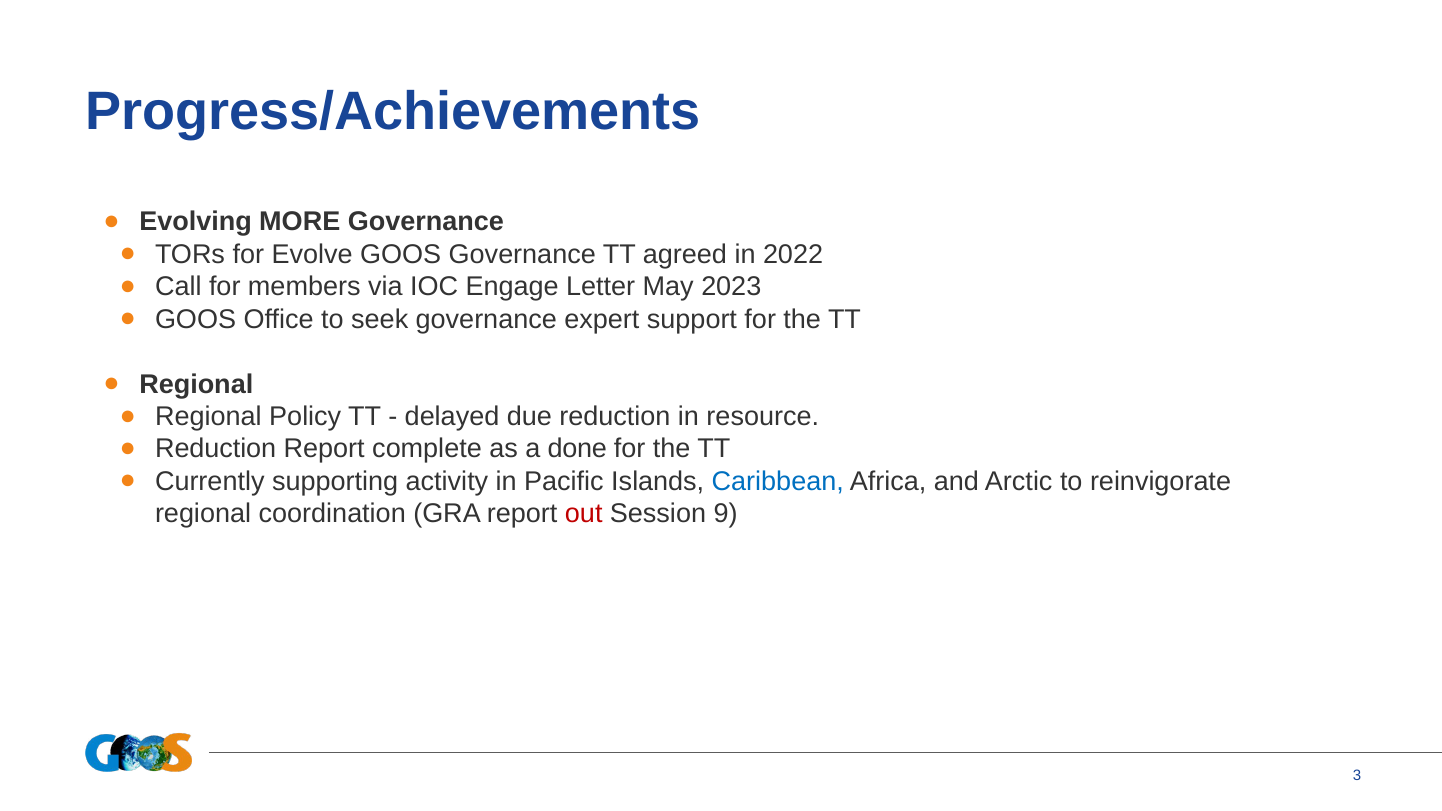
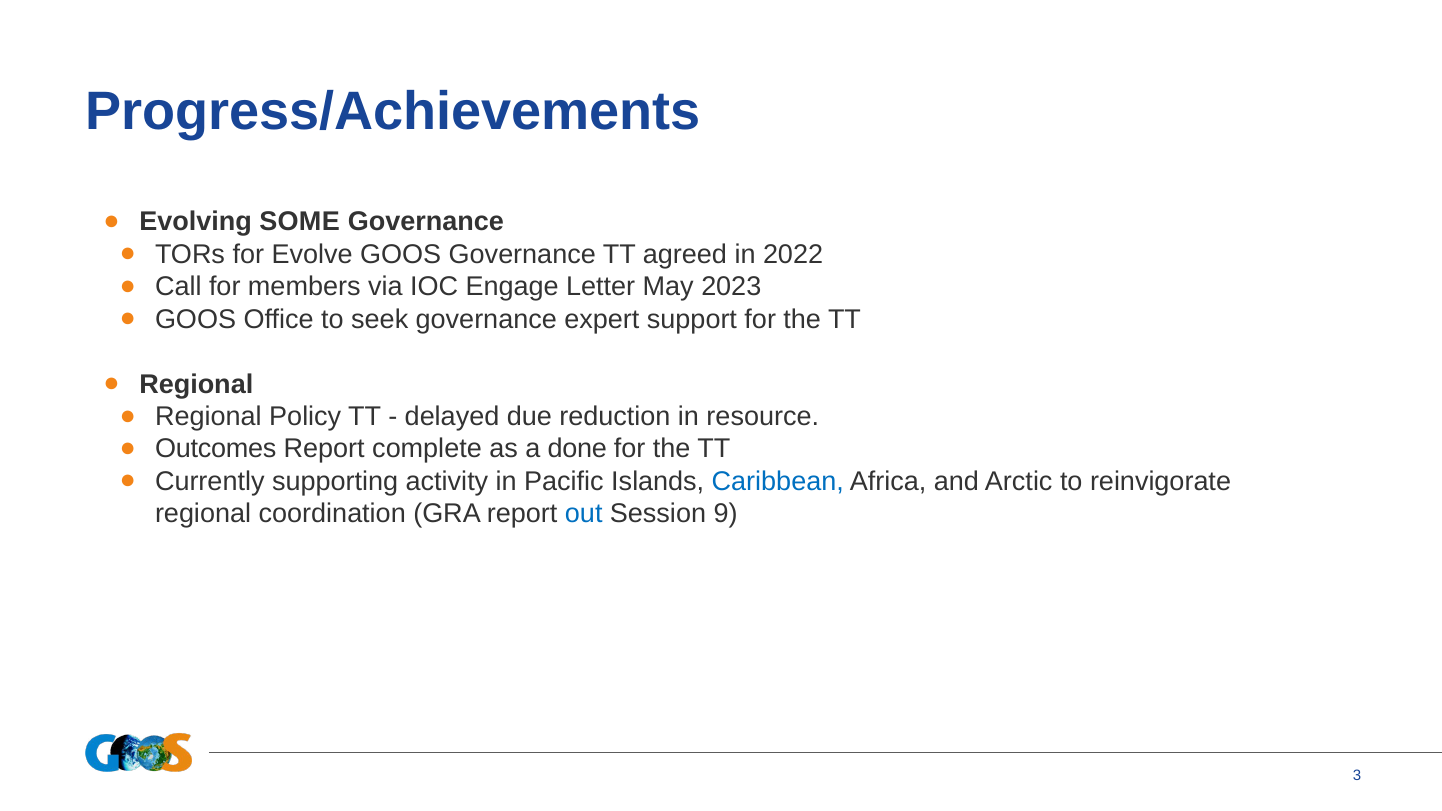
MORE: MORE -> SOME (300, 222)
Reduction: Reduction -> Outcomes (216, 449)
out colour: red -> blue (584, 514)
